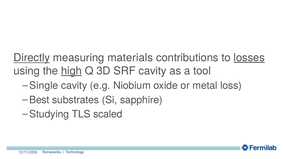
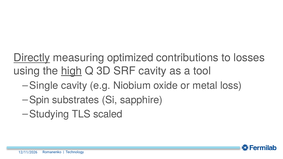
materials: materials -> optimized (130, 58)
losses underline: present -> none (249, 58)
Best: Best -> Spin (39, 100)
